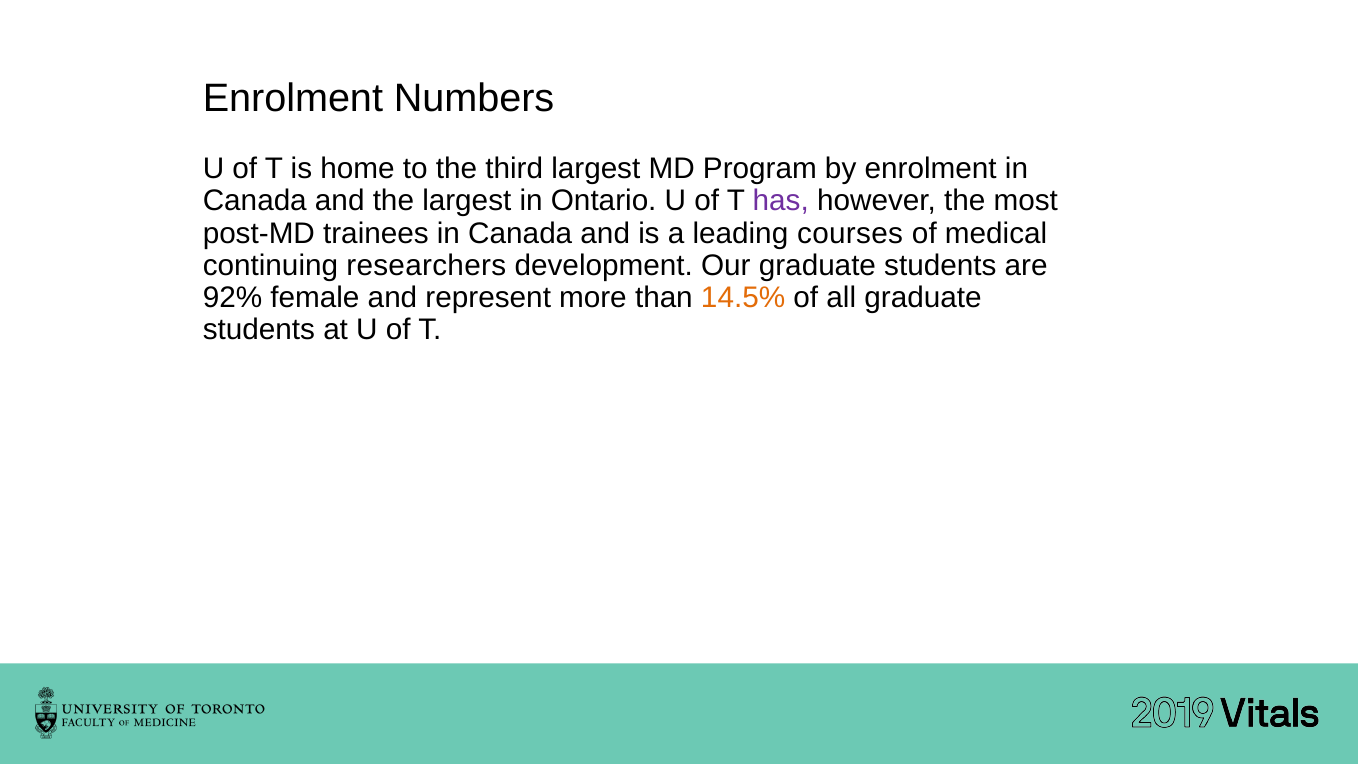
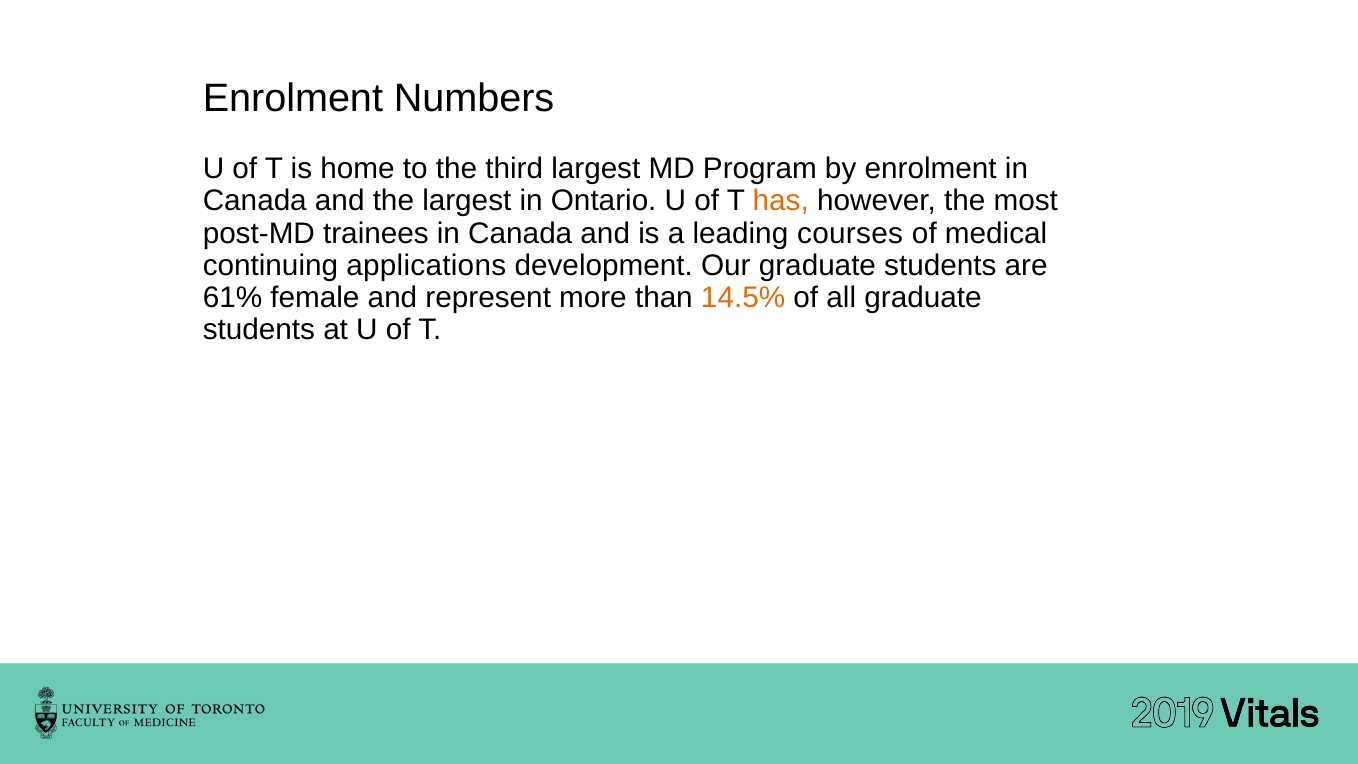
has colour: purple -> orange (781, 201)
researchers: researchers -> applications (426, 265)
92%: 92% -> 61% (233, 297)
